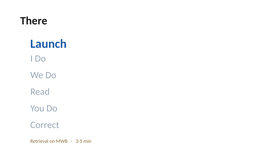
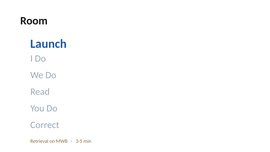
There: There -> Room (34, 21)
